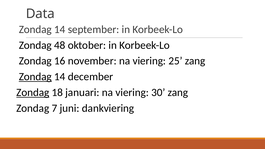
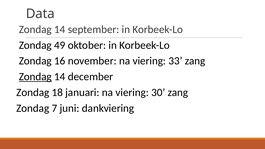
48: 48 -> 49 (60, 45)
25: 25 -> 33 (175, 61)
Zondag underline: present -> none (33, 93)
